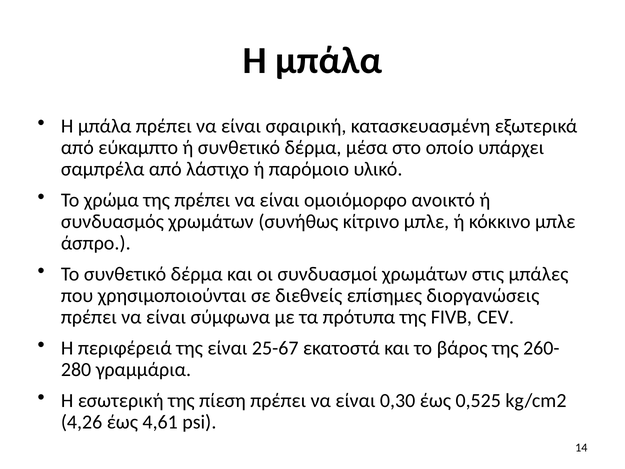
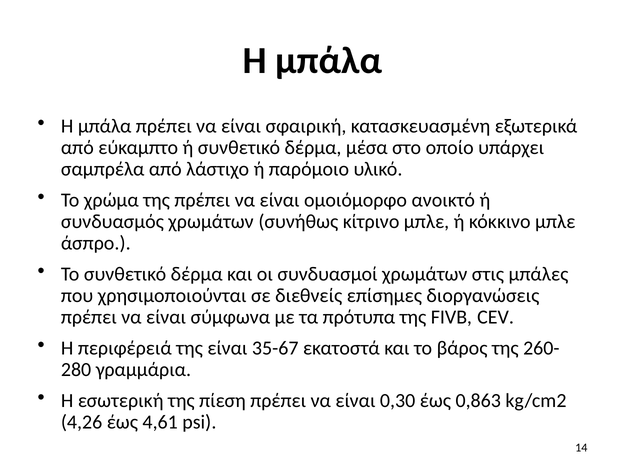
25-67: 25-67 -> 35-67 (275, 348)
0,525: 0,525 -> 0,863 (478, 400)
